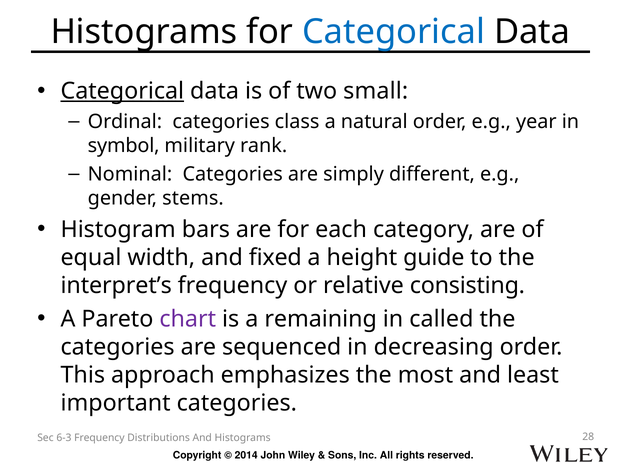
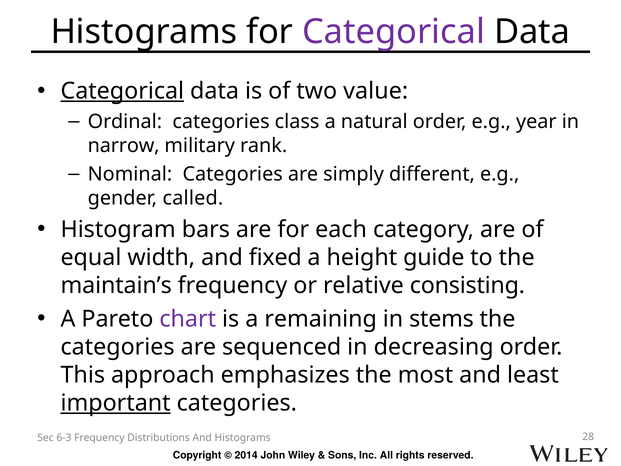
Categorical colour: blue -> purple (394, 32)
small: small -> value (376, 91)
symbol: symbol -> narrow (124, 145)
stems: stems -> called (193, 198)
interpret’s: interpret’s -> maintain’s (116, 285)
called: called -> stems (442, 319)
important underline: none -> present (116, 403)
